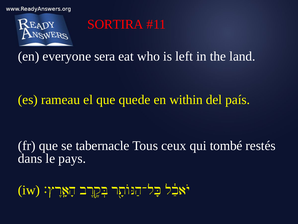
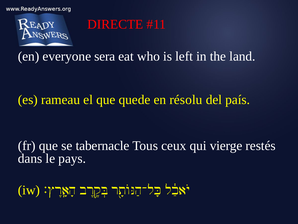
SORTIRA: SORTIRA -> DIRECTE (115, 24)
within: within -> résolu (186, 99)
tombé: tombé -> vierge (226, 145)
